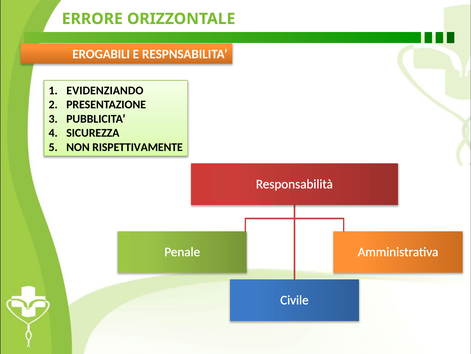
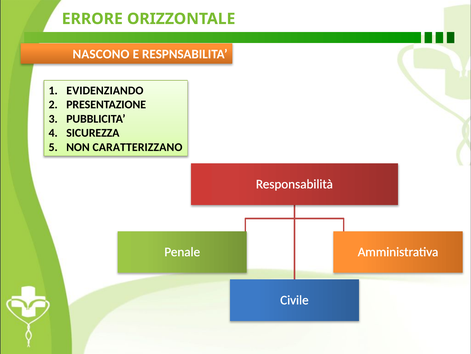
EROGABILI: EROGABILI -> NASCONO (101, 54)
RISPETTIVAMENTE: RISPETTIVAMENTE -> CARATTERIZZANO (137, 147)
